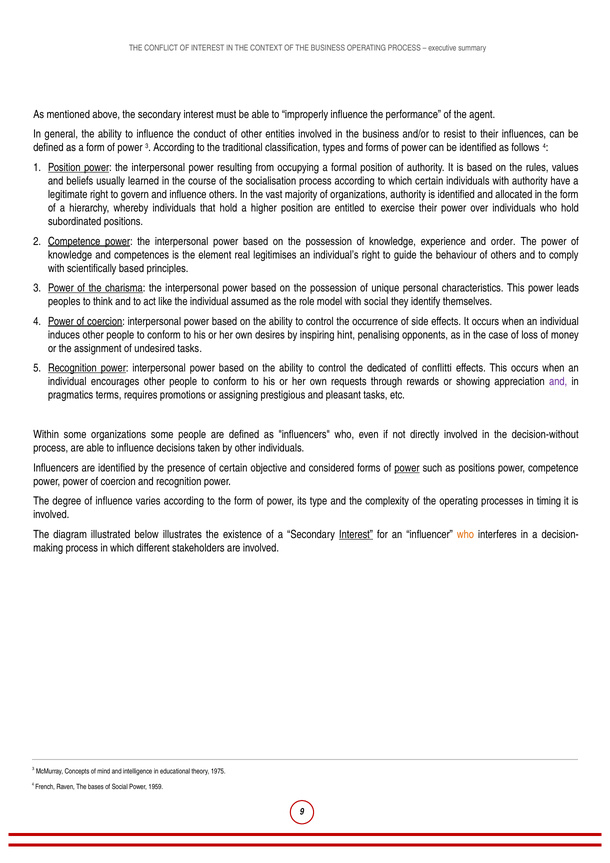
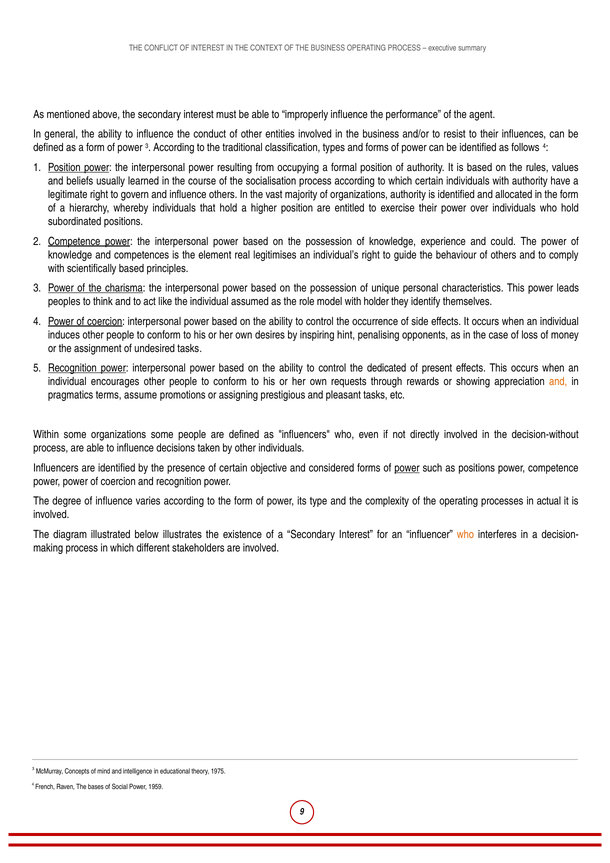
order: order -> could (503, 241)
with social: social -> holder (376, 302)
conflitti: conflitti -> present (437, 368)
and colour: purple -> orange (558, 382)
requires: requires -> assume (141, 395)
timing: timing -> actual (549, 501)
Interest underline: present -> none (356, 534)
